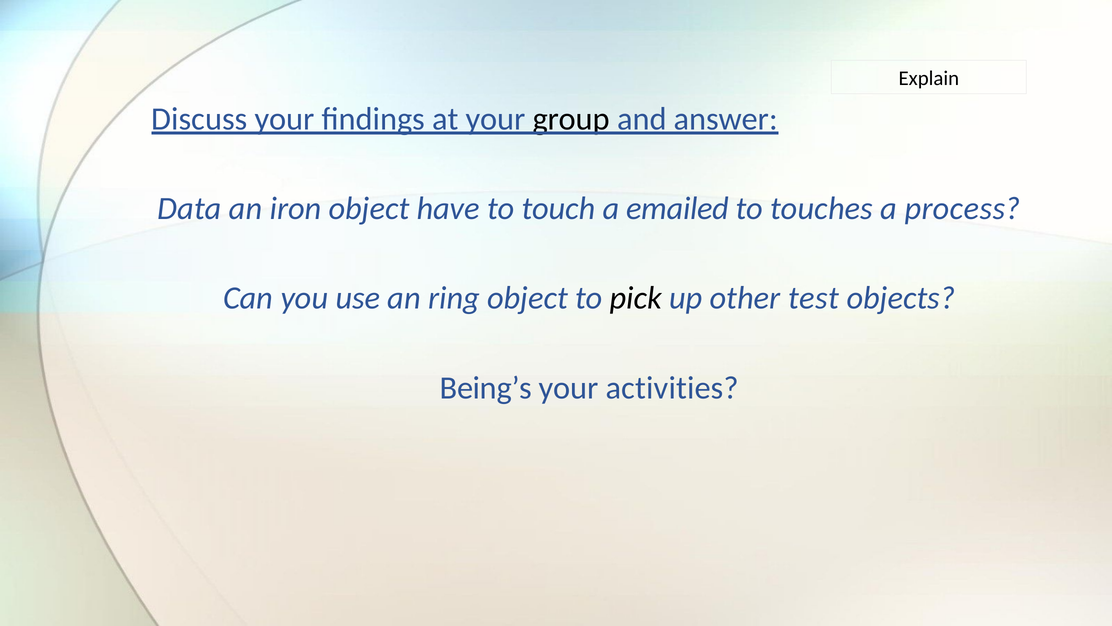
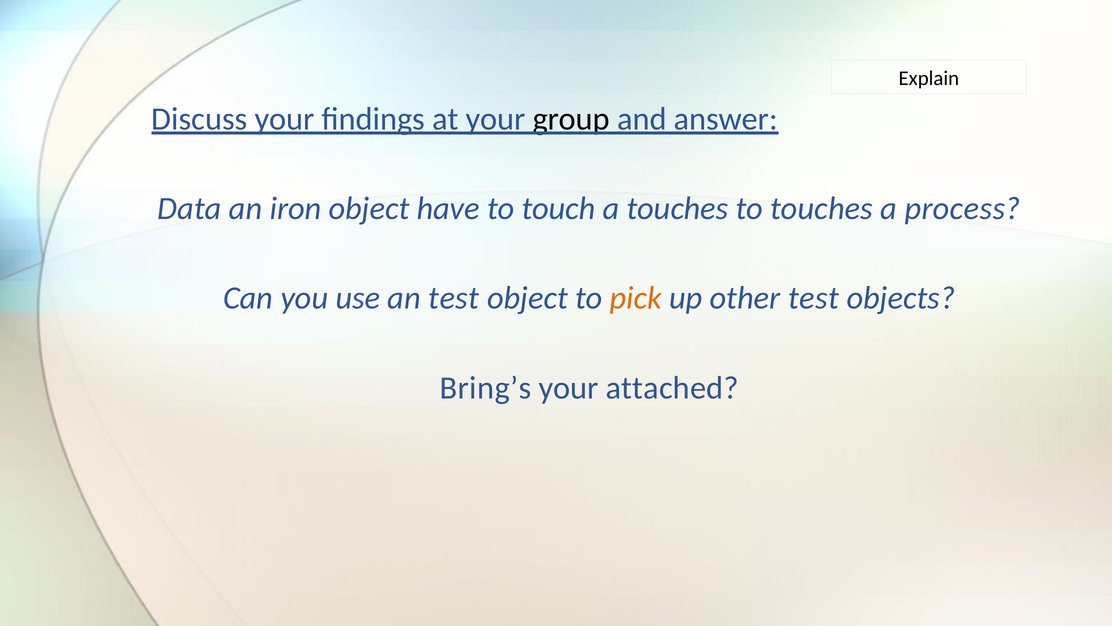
a emailed: emailed -> touches (678, 209)
an ring: ring -> test (454, 298)
pick colour: black -> orange (636, 298)
Being’s: Being’s -> Bring’s (486, 388)
activities: activities -> attached (672, 388)
